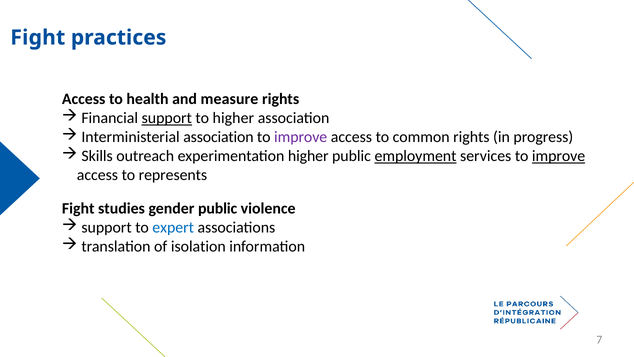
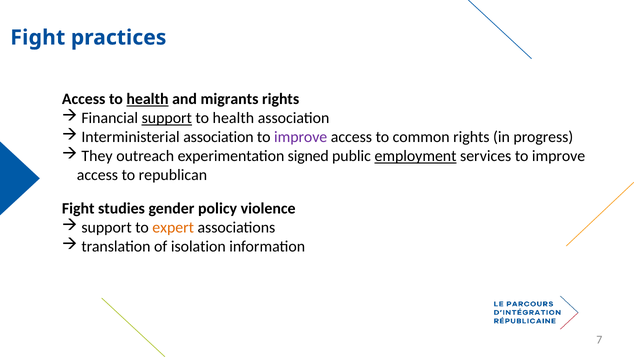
health underline: none -> present (148, 99)
measure: measure -> migrants (230, 99)
higher: higher -> health (233, 118)
Skills: Skills -> They (97, 156)
experimentation higher: higher -> signed (308, 156)
improve underline: present -> none (559, 156)
represents: represents -> republican (173, 175)
gender public: public -> policy (218, 208)
expert colour: blue -> orange (173, 227)
